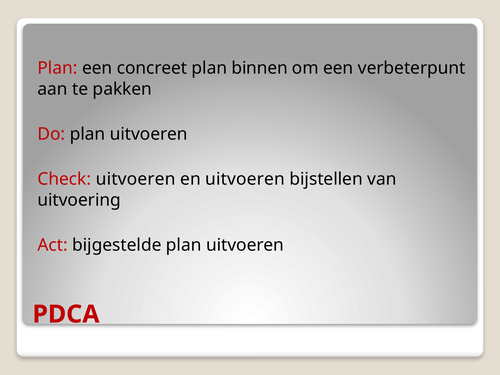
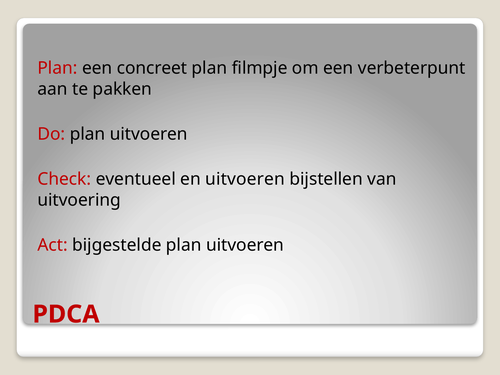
binnen: binnen -> filmpje (260, 68)
Check uitvoeren: uitvoeren -> eventueel (136, 179)
